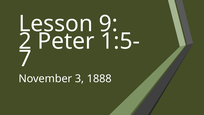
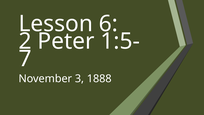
9: 9 -> 6 (108, 24)
